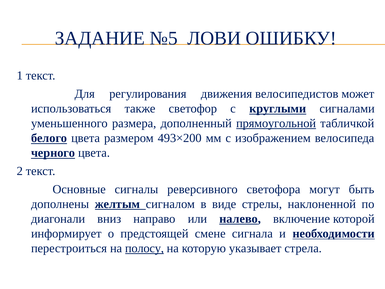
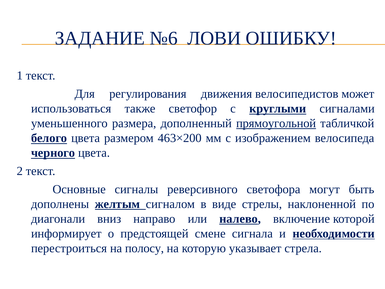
№5: №5 -> №6 (164, 38)
493×200: 493×200 -> 463×200 (180, 138)
полосу underline: present -> none (144, 248)
